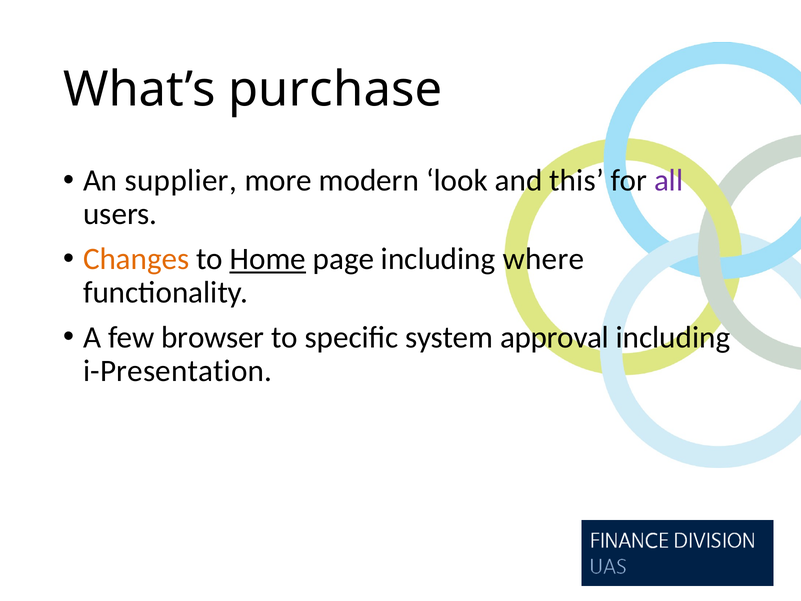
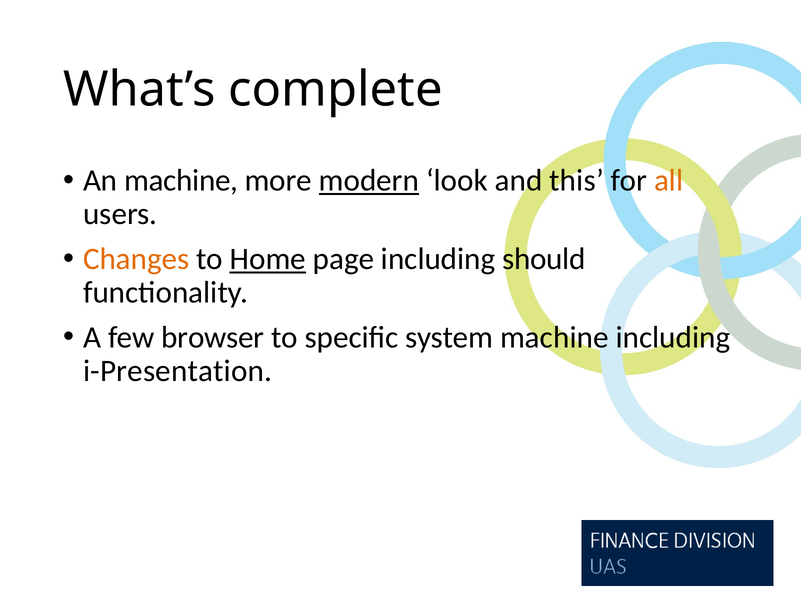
purchase: purchase -> complete (335, 90)
An supplier: supplier -> machine (181, 181)
modern underline: none -> present (369, 181)
all colour: purple -> orange (669, 181)
where: where -> should (544, 259)
system approval: approval -> machine (554, 337)
